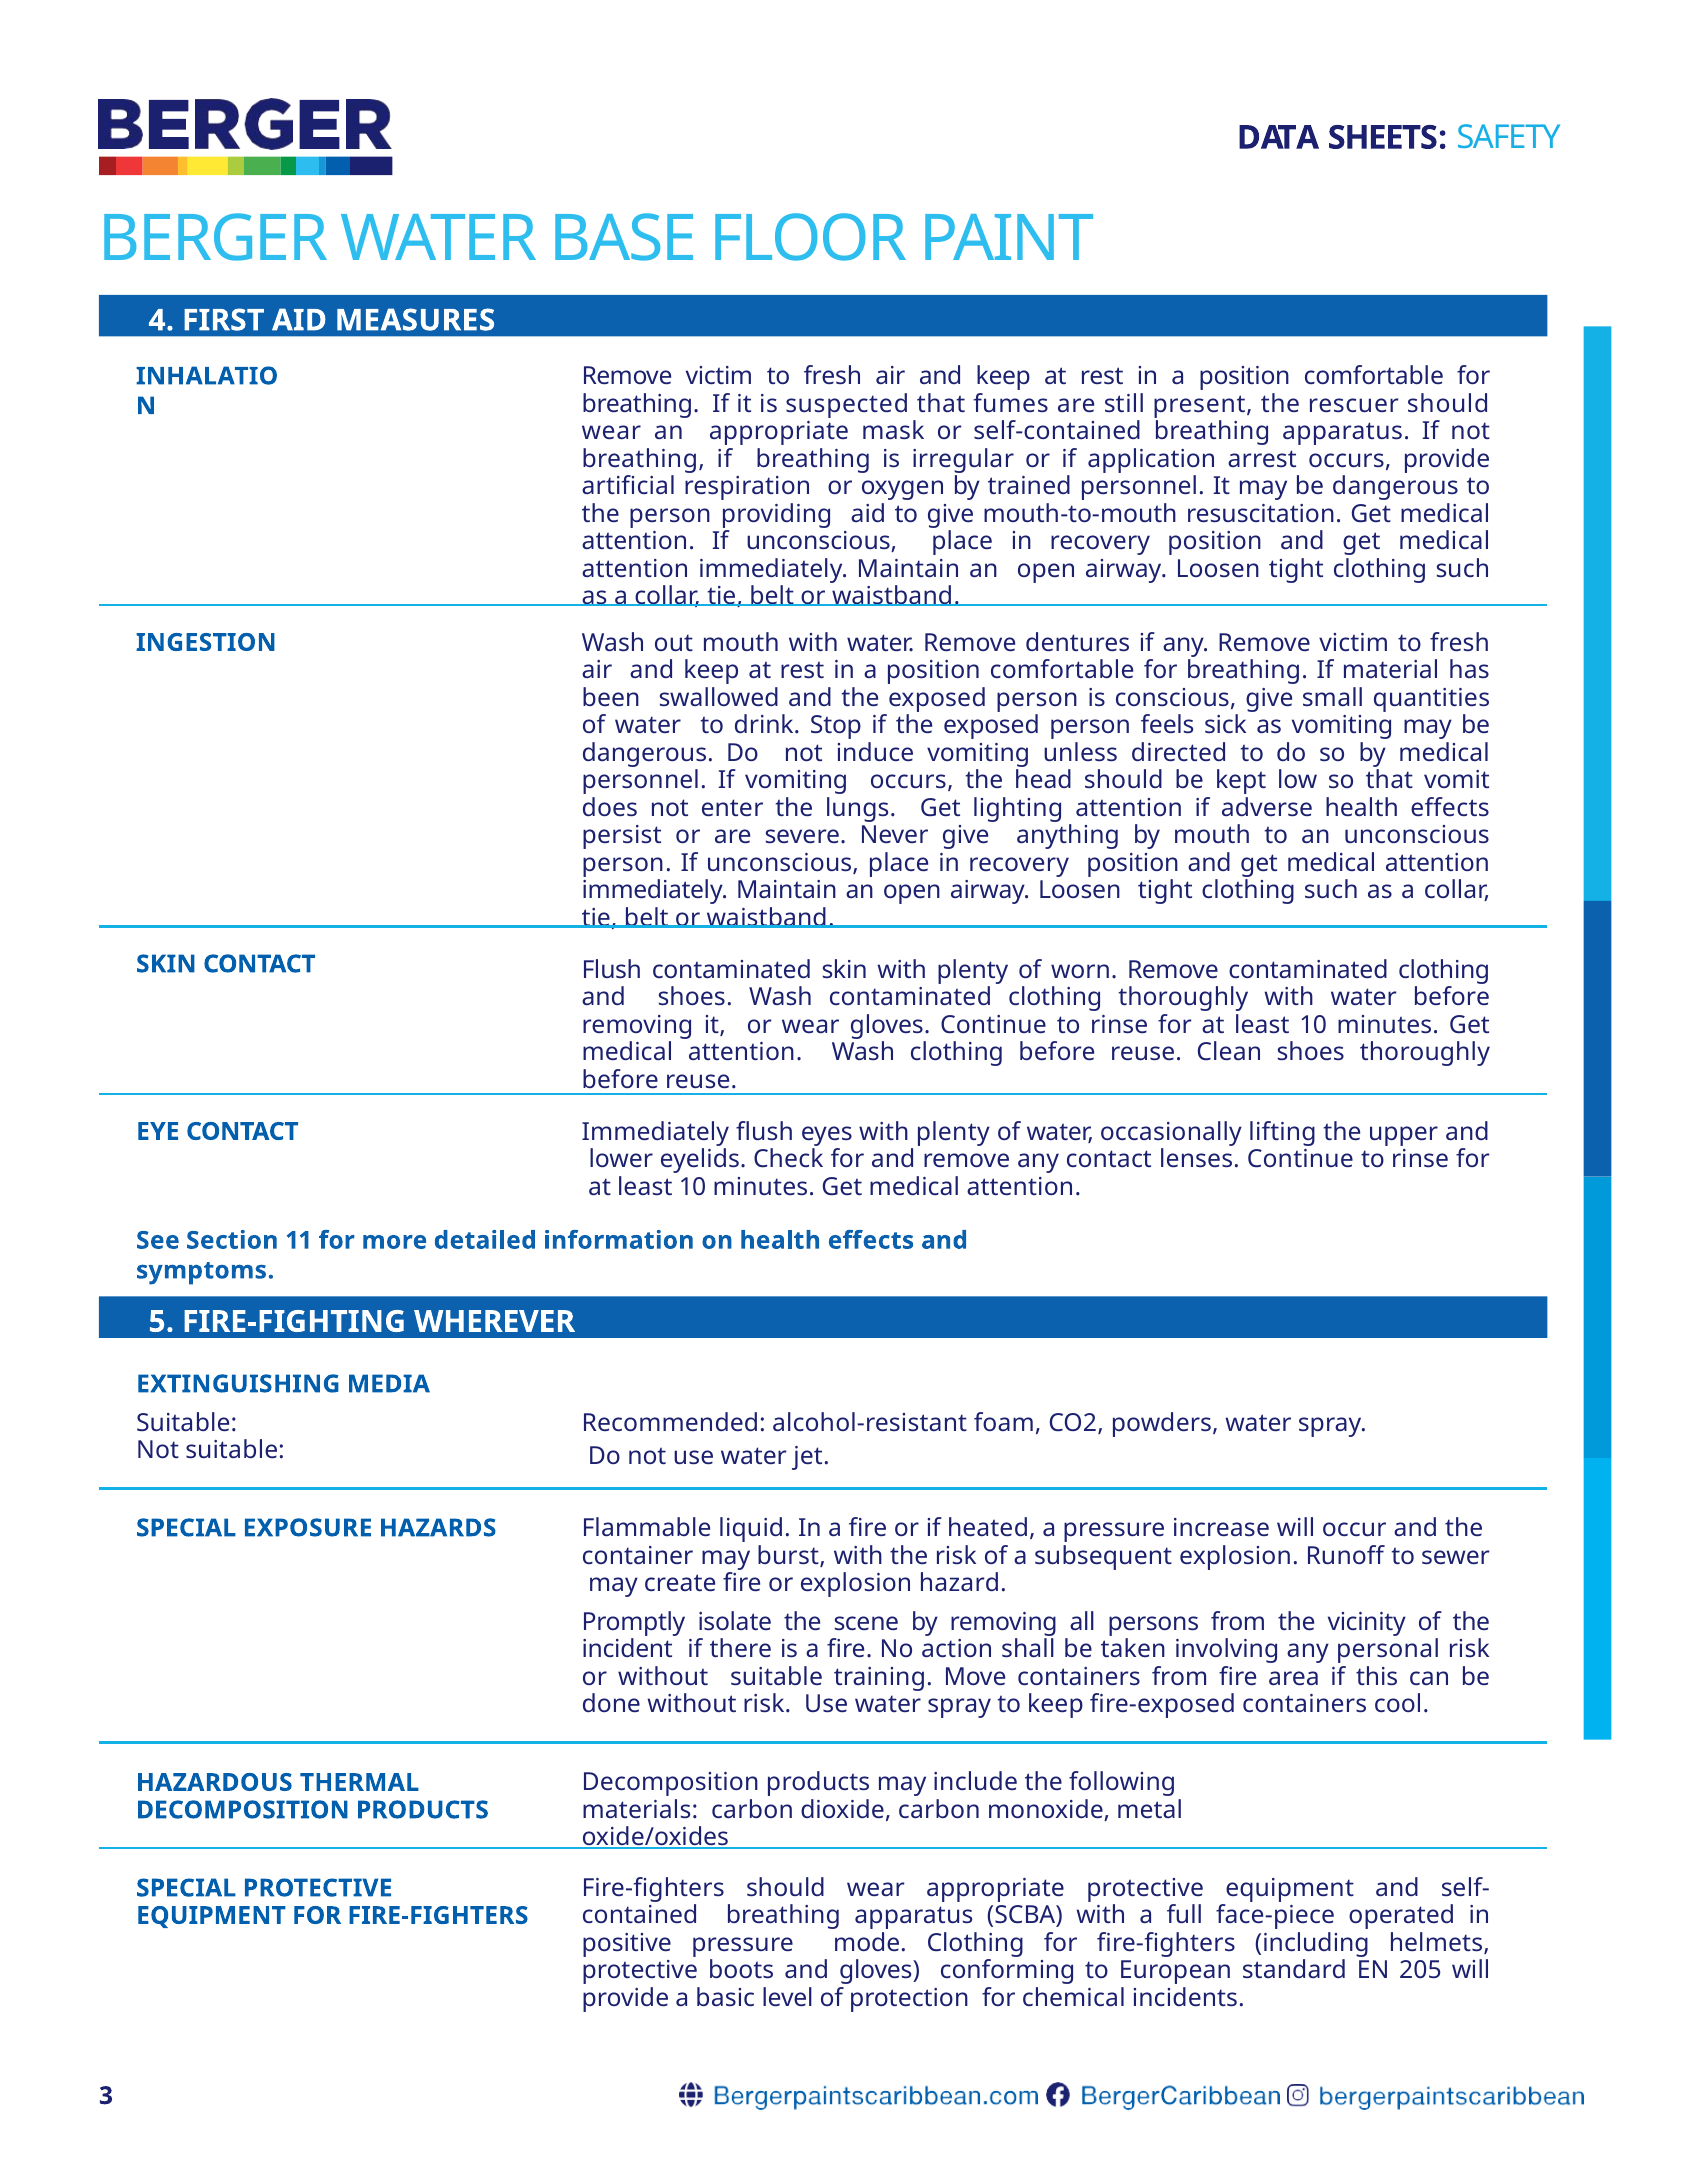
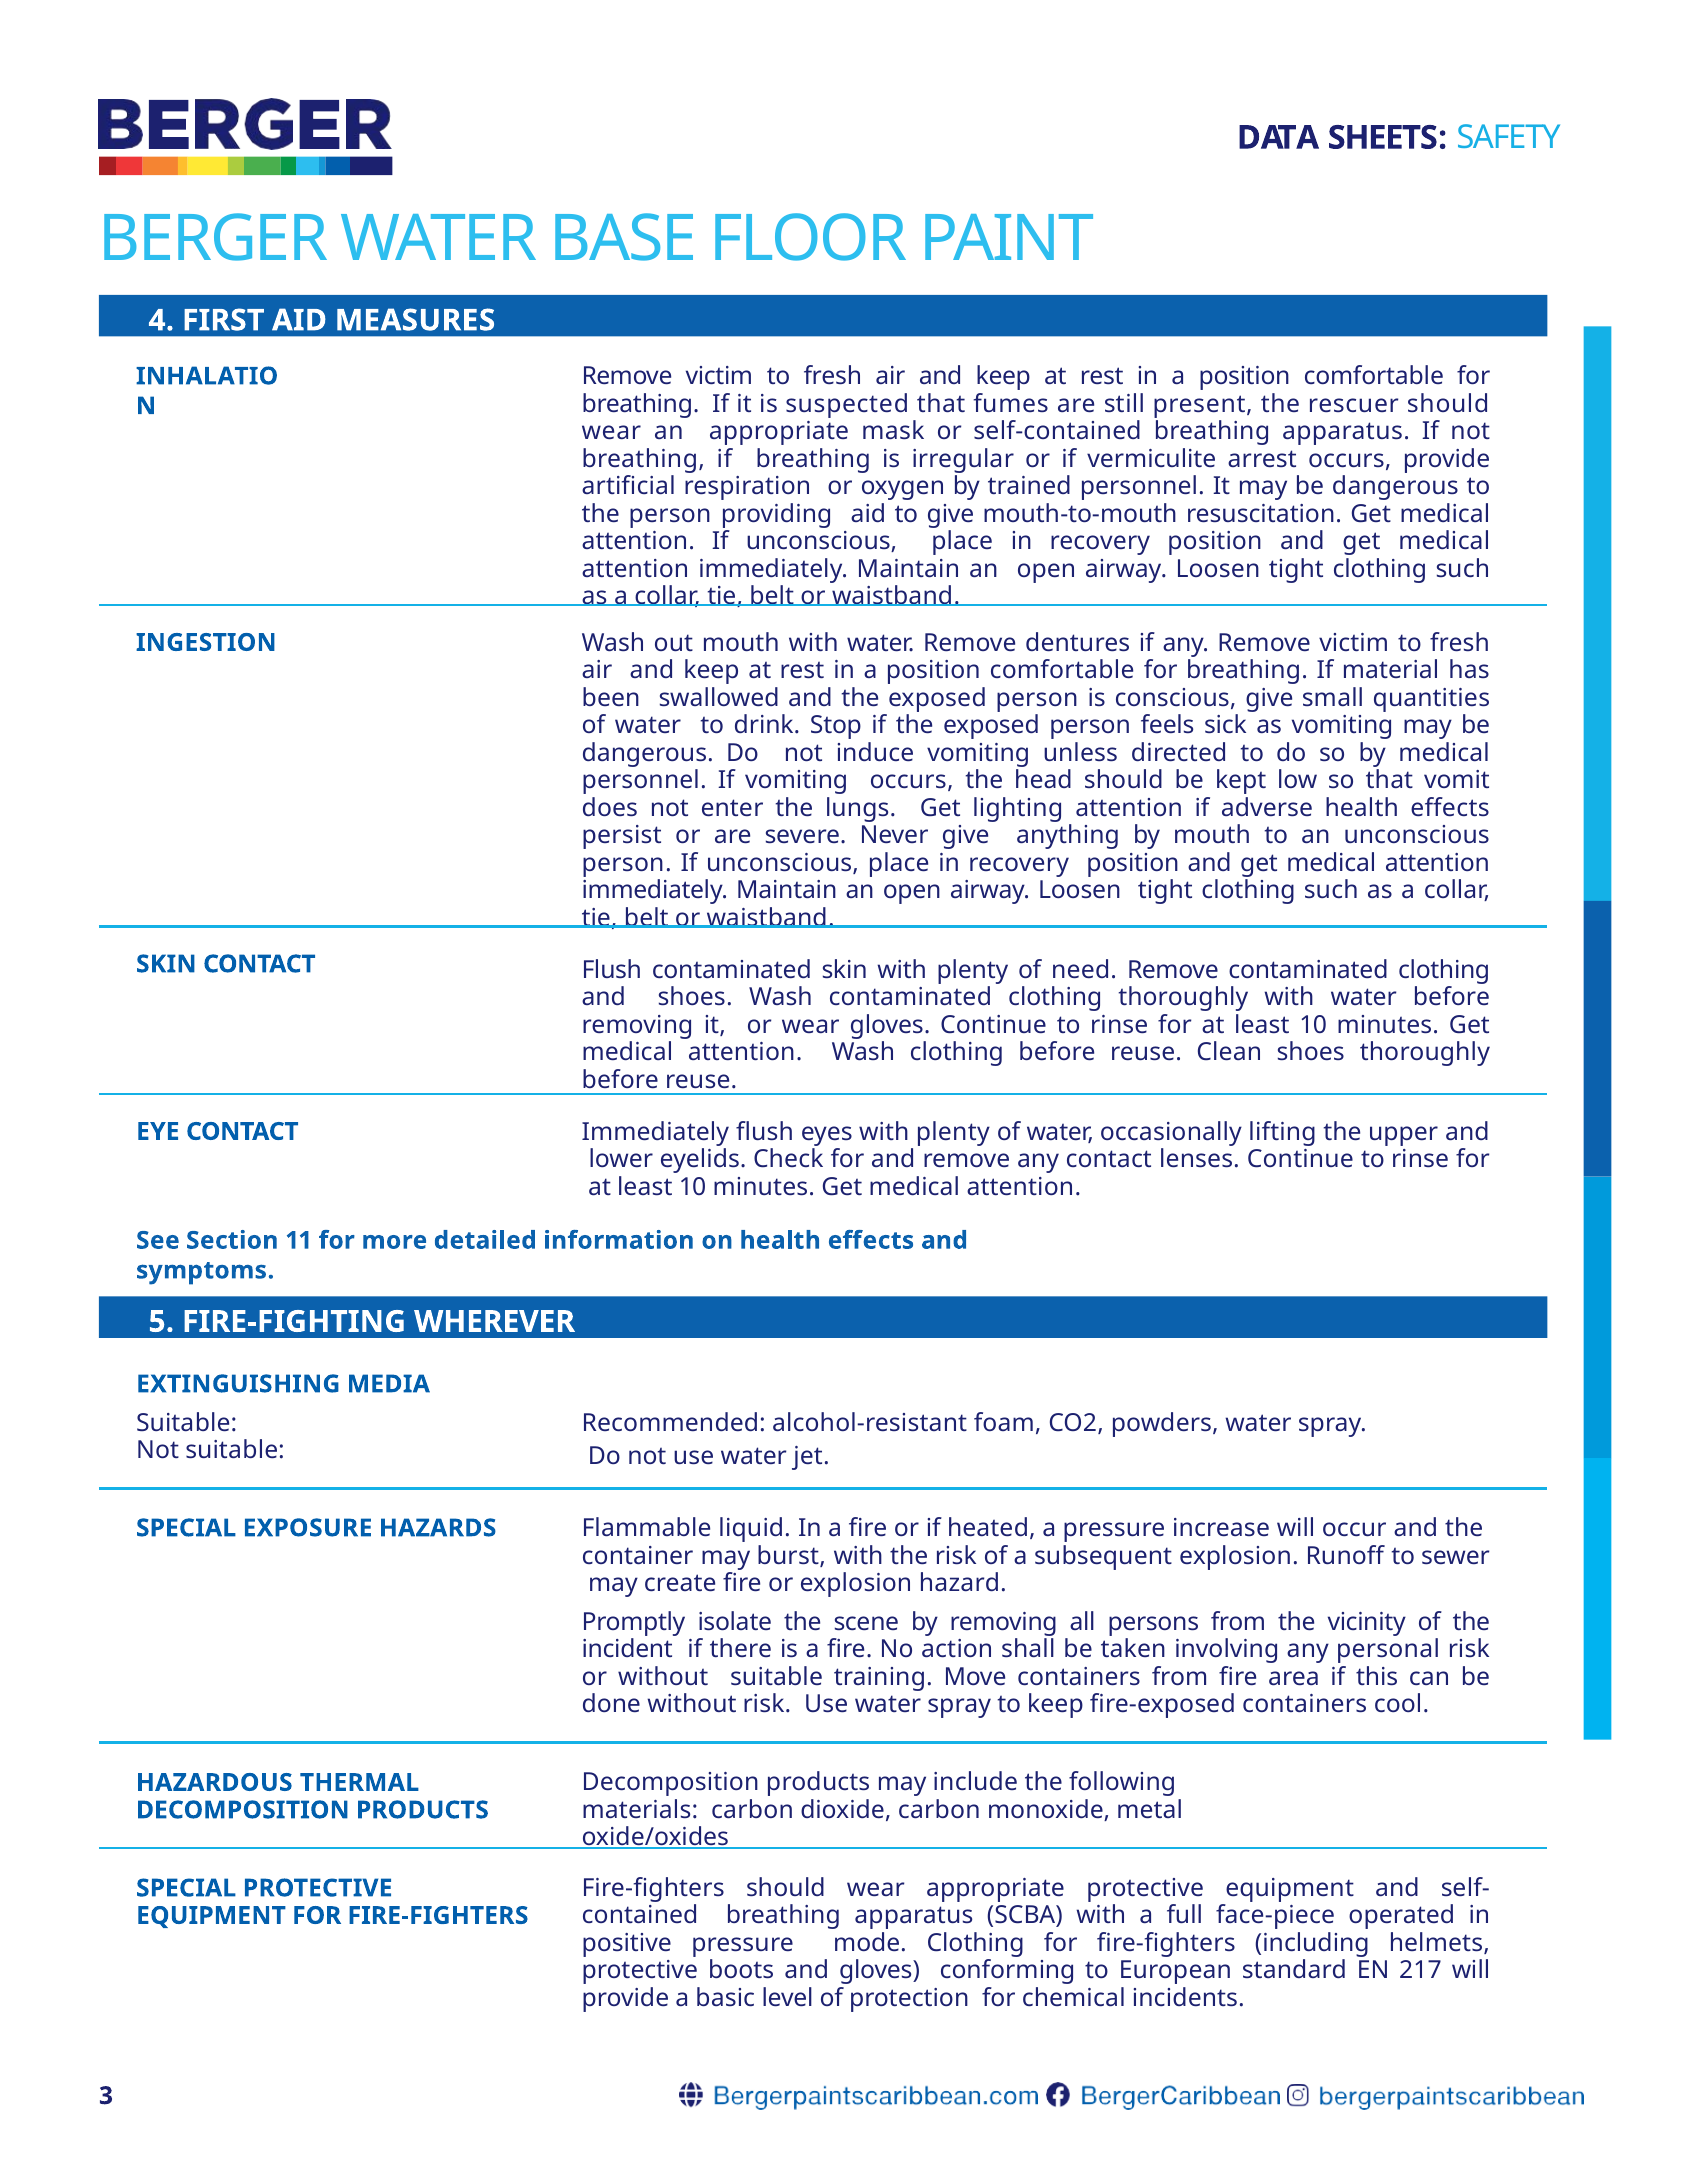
application: application -> vermiculite (1152, 459)
worn: worn -> need (1084, 970)
205: 205 -> 217 (1420, 1970)
